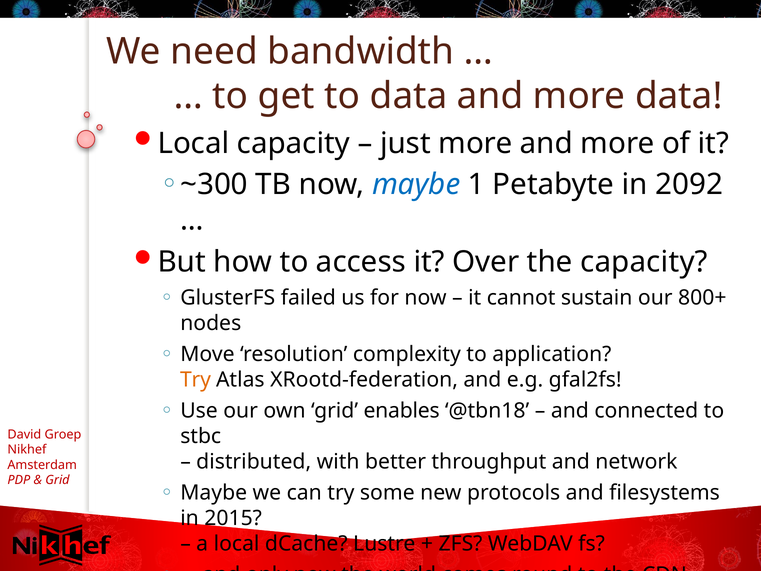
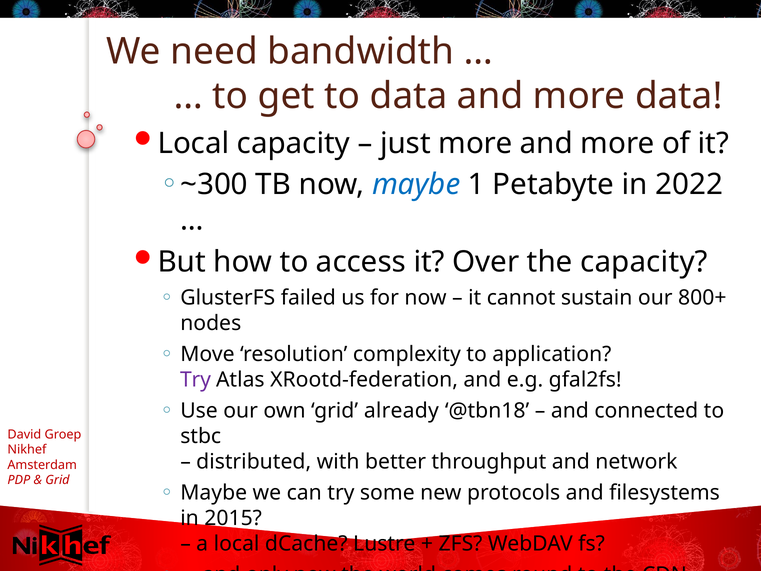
2092: 2092 -> 2022 (689, 185)
Try colour: orange -> purple (195, 380)
grid enables: enables -> already (401, 411)
